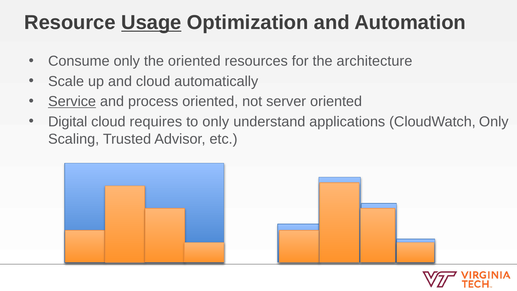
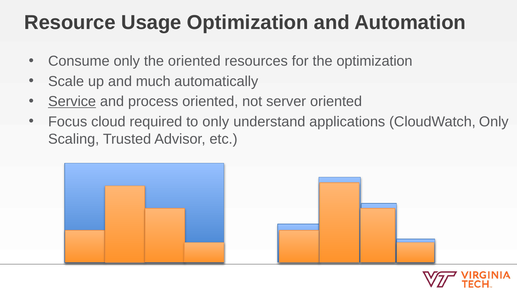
Usage underline: present -> none (151, 23)
the architecture: architecture -> optimization (375, 61)
and cloud: cloud -> much (153, 81)
Digital: Digital -> Focus (68, 122)
requires: requires -> required (156, 122)
